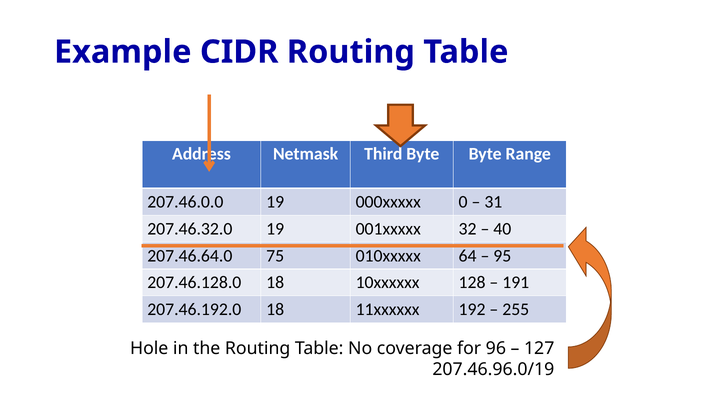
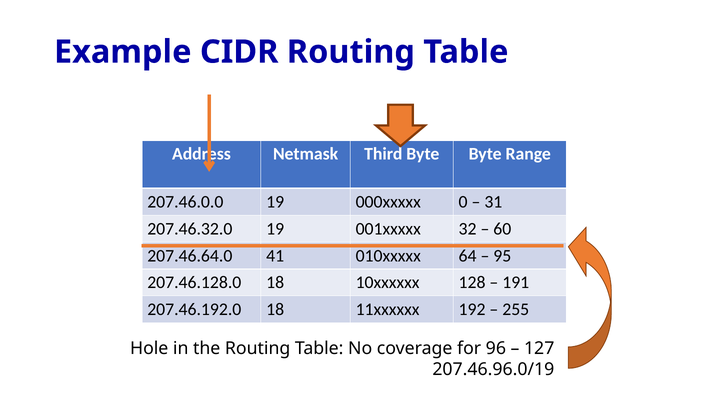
40: 40 -> 60 (502, 229)
75: 75 -> 41 (275, 256)
